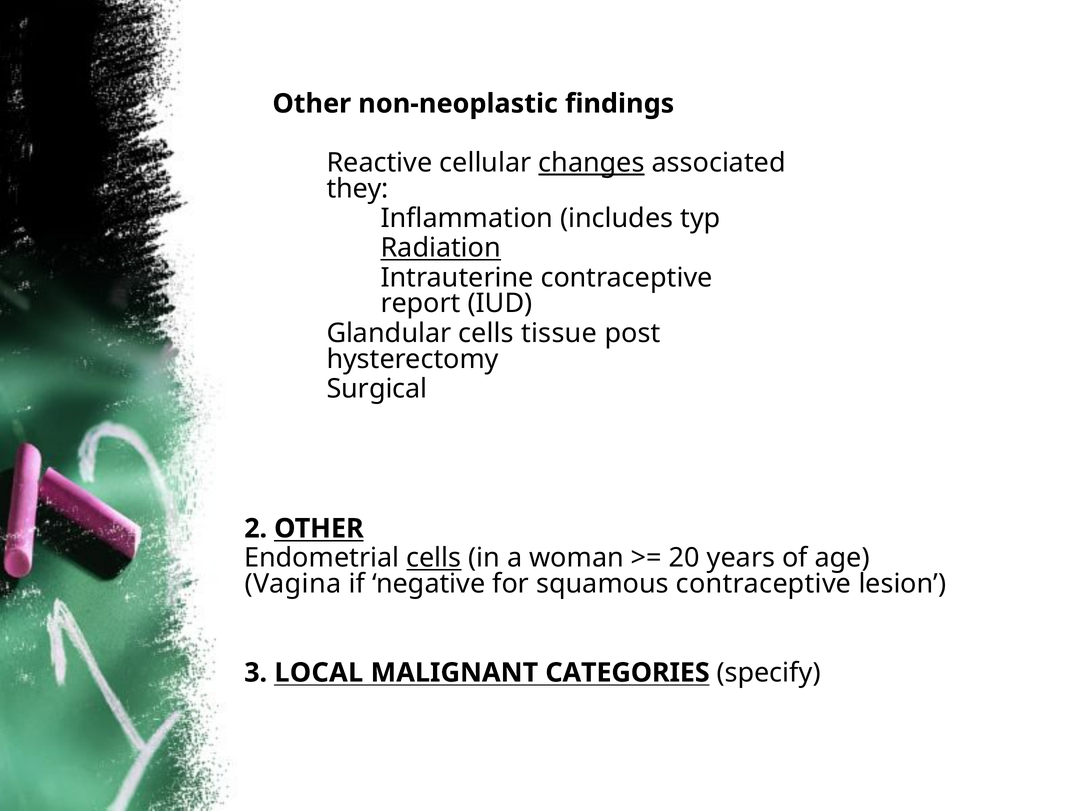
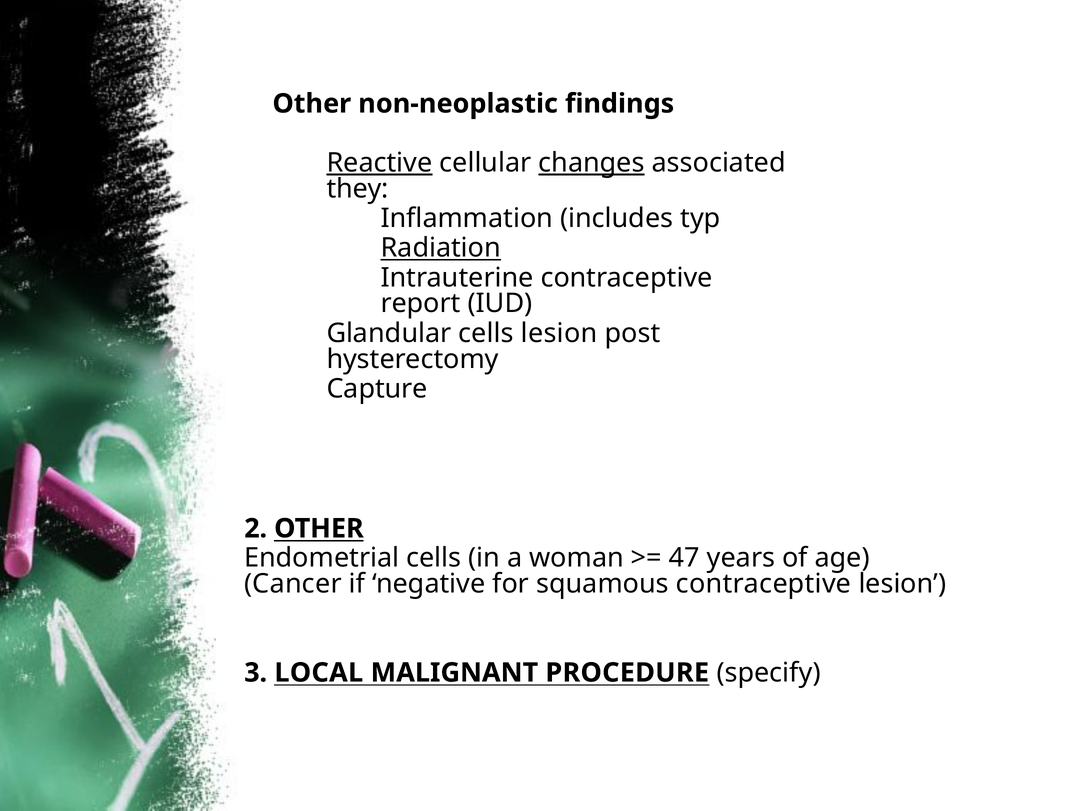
Reactive underline: none -> present (379, 163)
cells tissue: tissue -> lesion (559, 333)
Surgical: Surgical -> Capture (377, 389)
cells underline: present -> none (434, 558)
20: 20 -> 47 (684, 558)
Vagina: Vagina -> Cancer (293, 584)
CATEGORIES: CATEGORIES -> PROCEDURE (627, 672)
